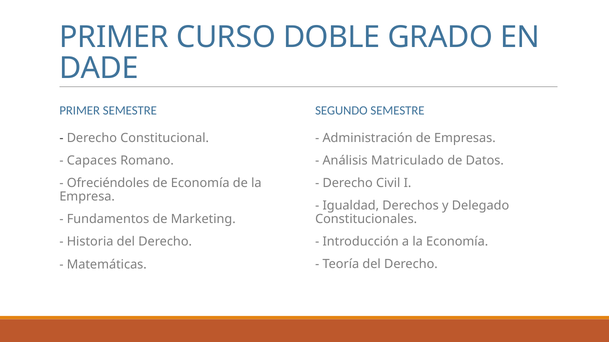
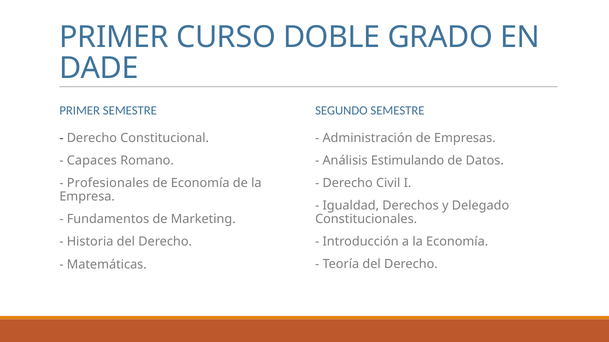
Matriculado: Matriculado -> Estimulando (408, 161)
Ofreciéndoles: Ofreciéndoles -> Profesionales (108, 183)
